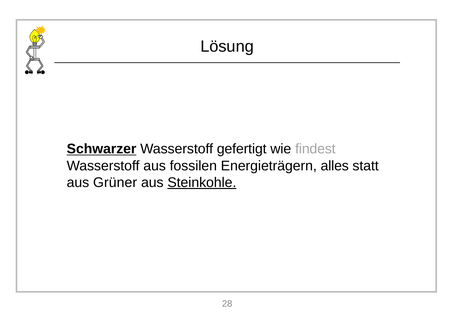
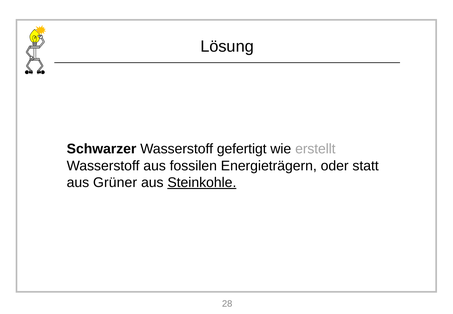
Schwarzer underline: present -> none (102, 149)
findest: findest -> erstellt (315, 149)
alles: alles -> oder (335, 166)
